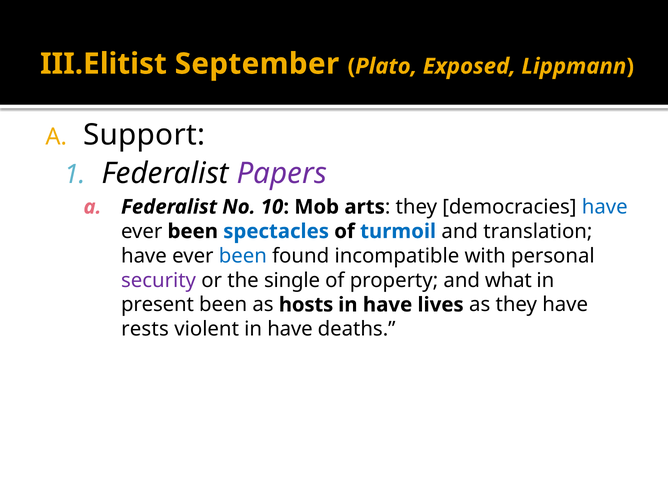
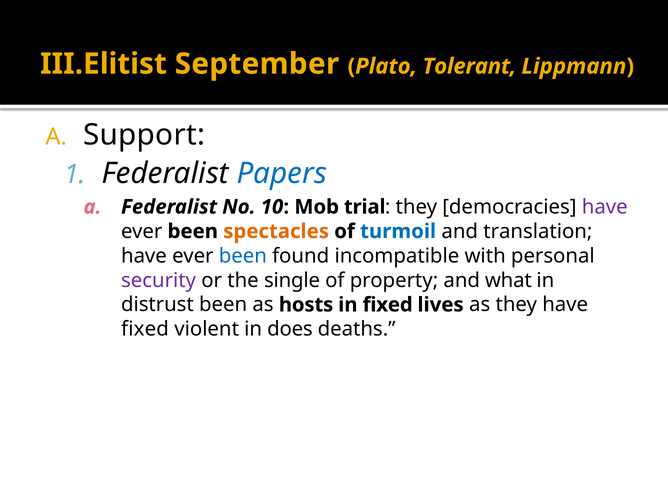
Exposed: Exposed -> Tolerant (469, 66)
Papers colour: purple -> blue (282, 173)
arts: arts -> trial (365, 207)
have colour: blue -> purple (605, 207)
spectacles colour: blue -> orange (276, 231)
present: present -> distrust (157, 305)
have: have -> fixed (388, 305)
rests: rests -> fixed (145, 329)
violent in have: have -> does (290, 329)
